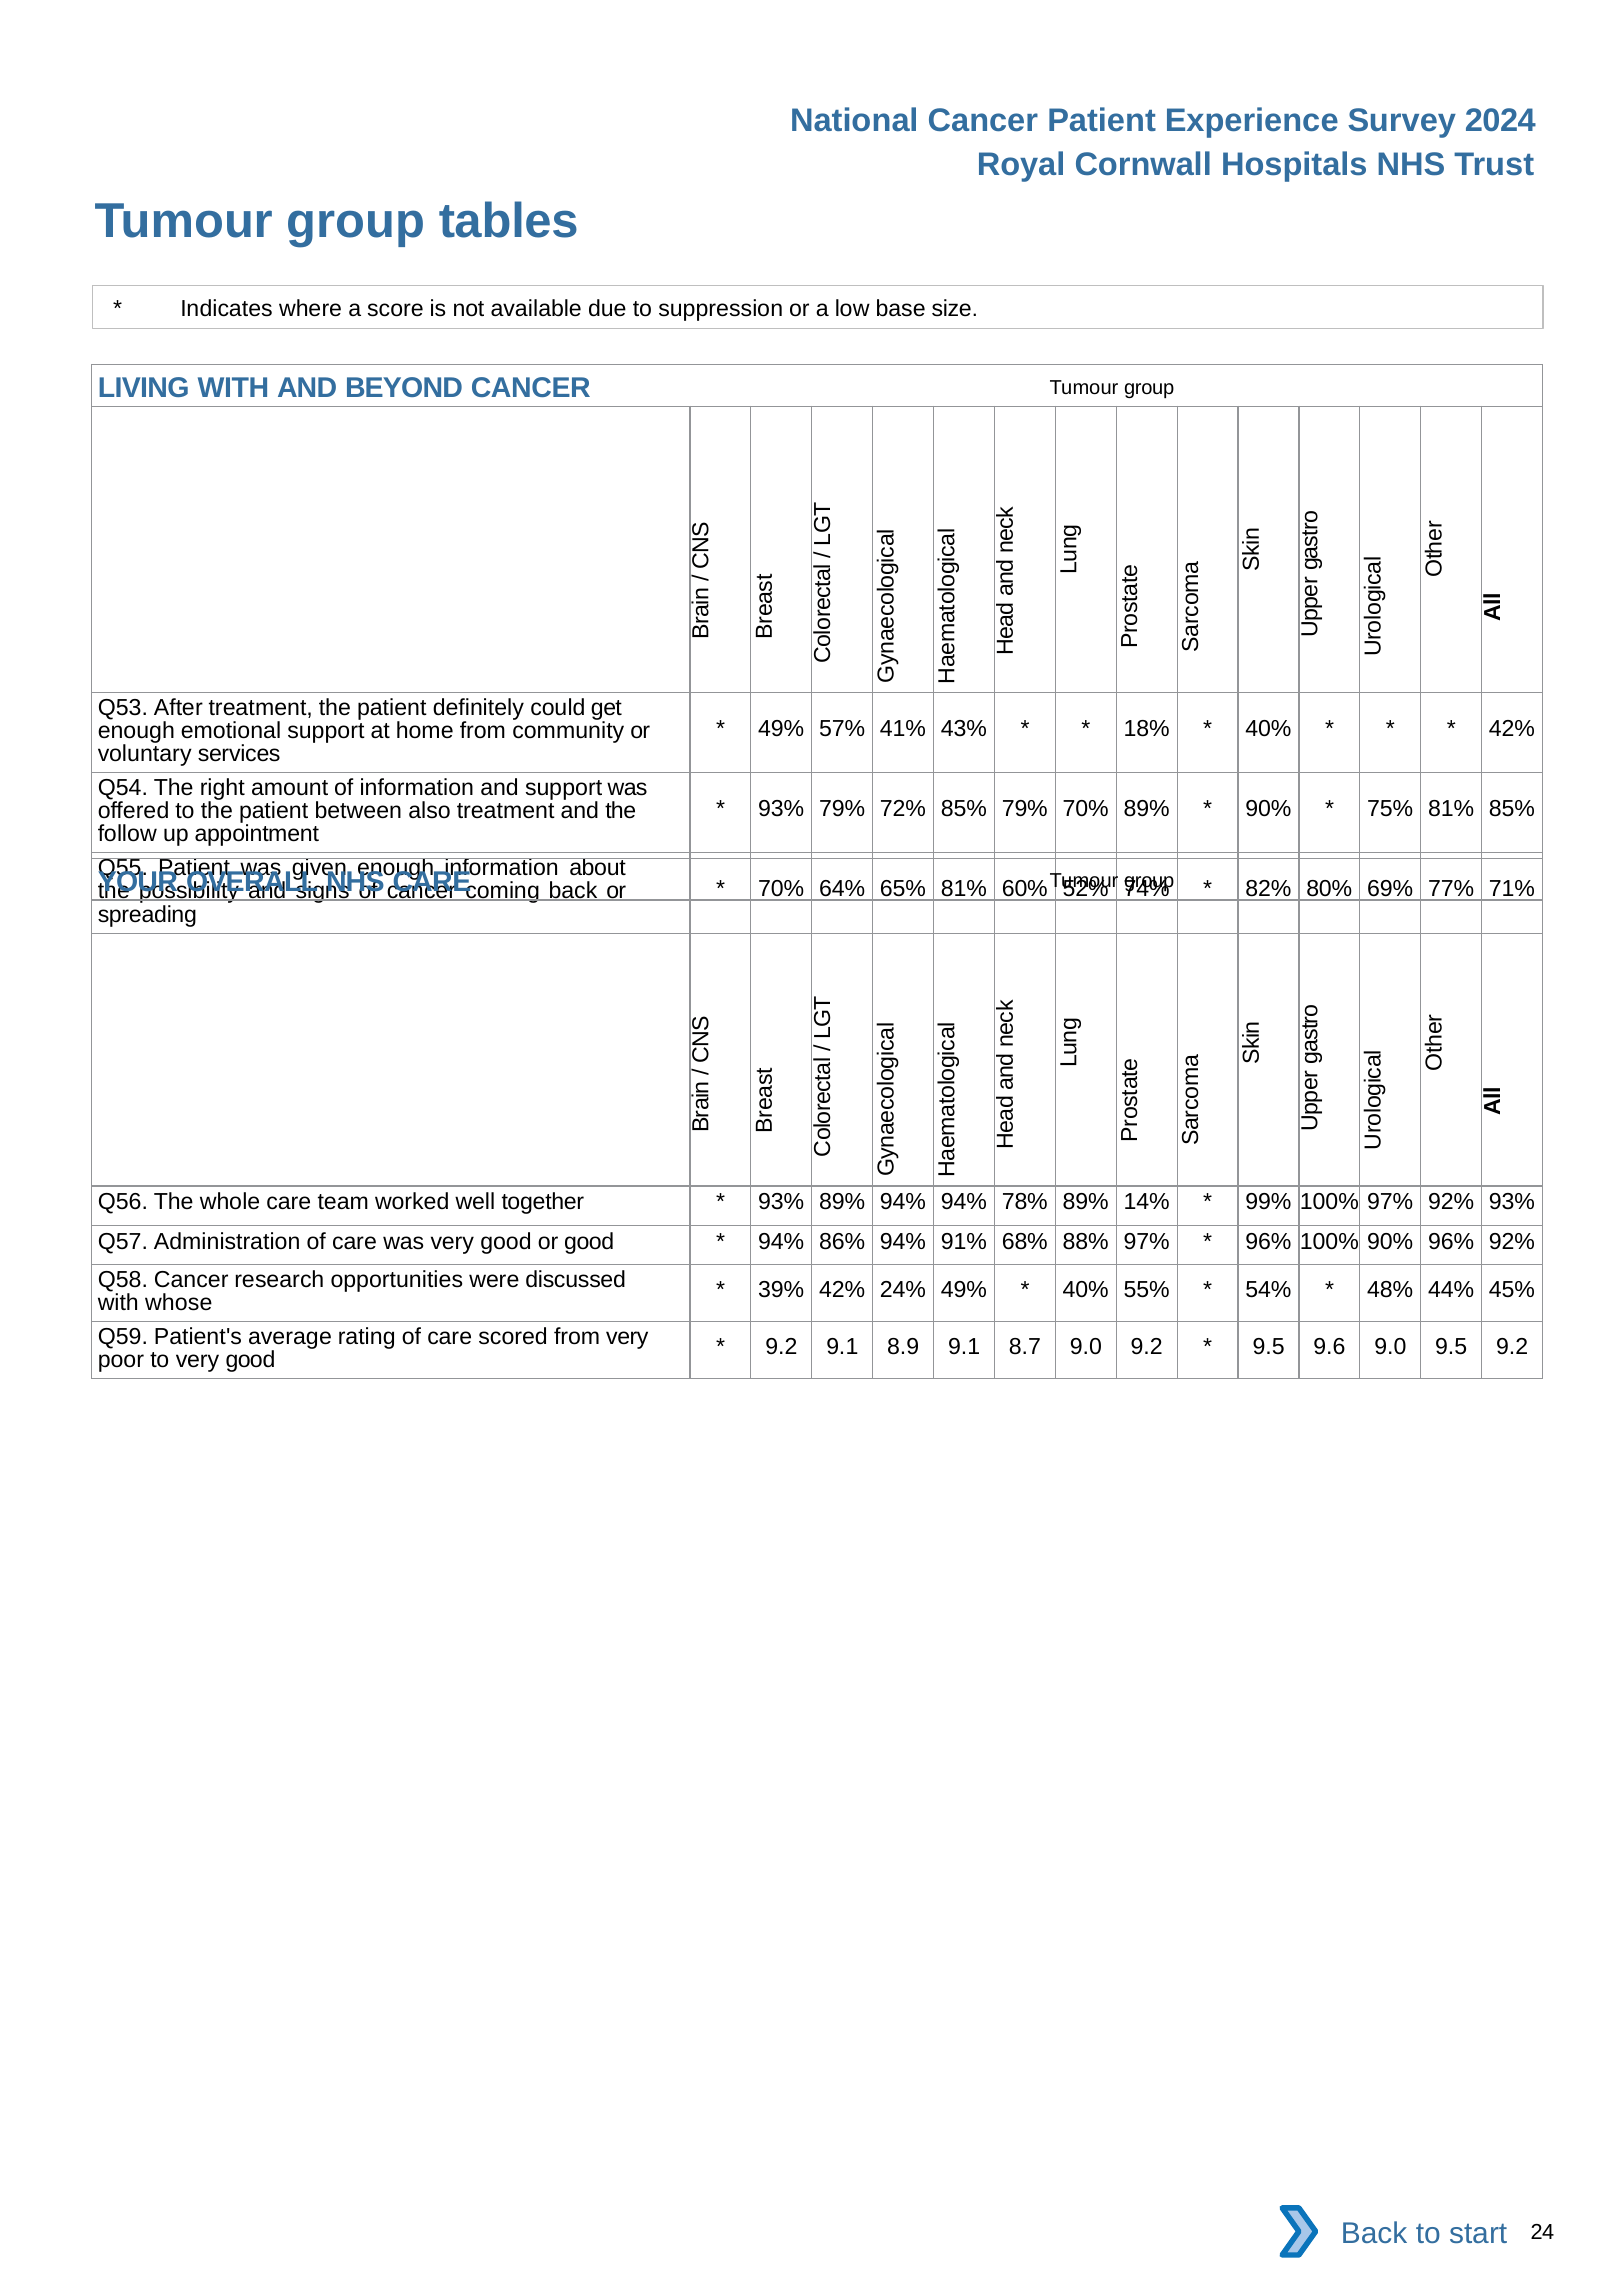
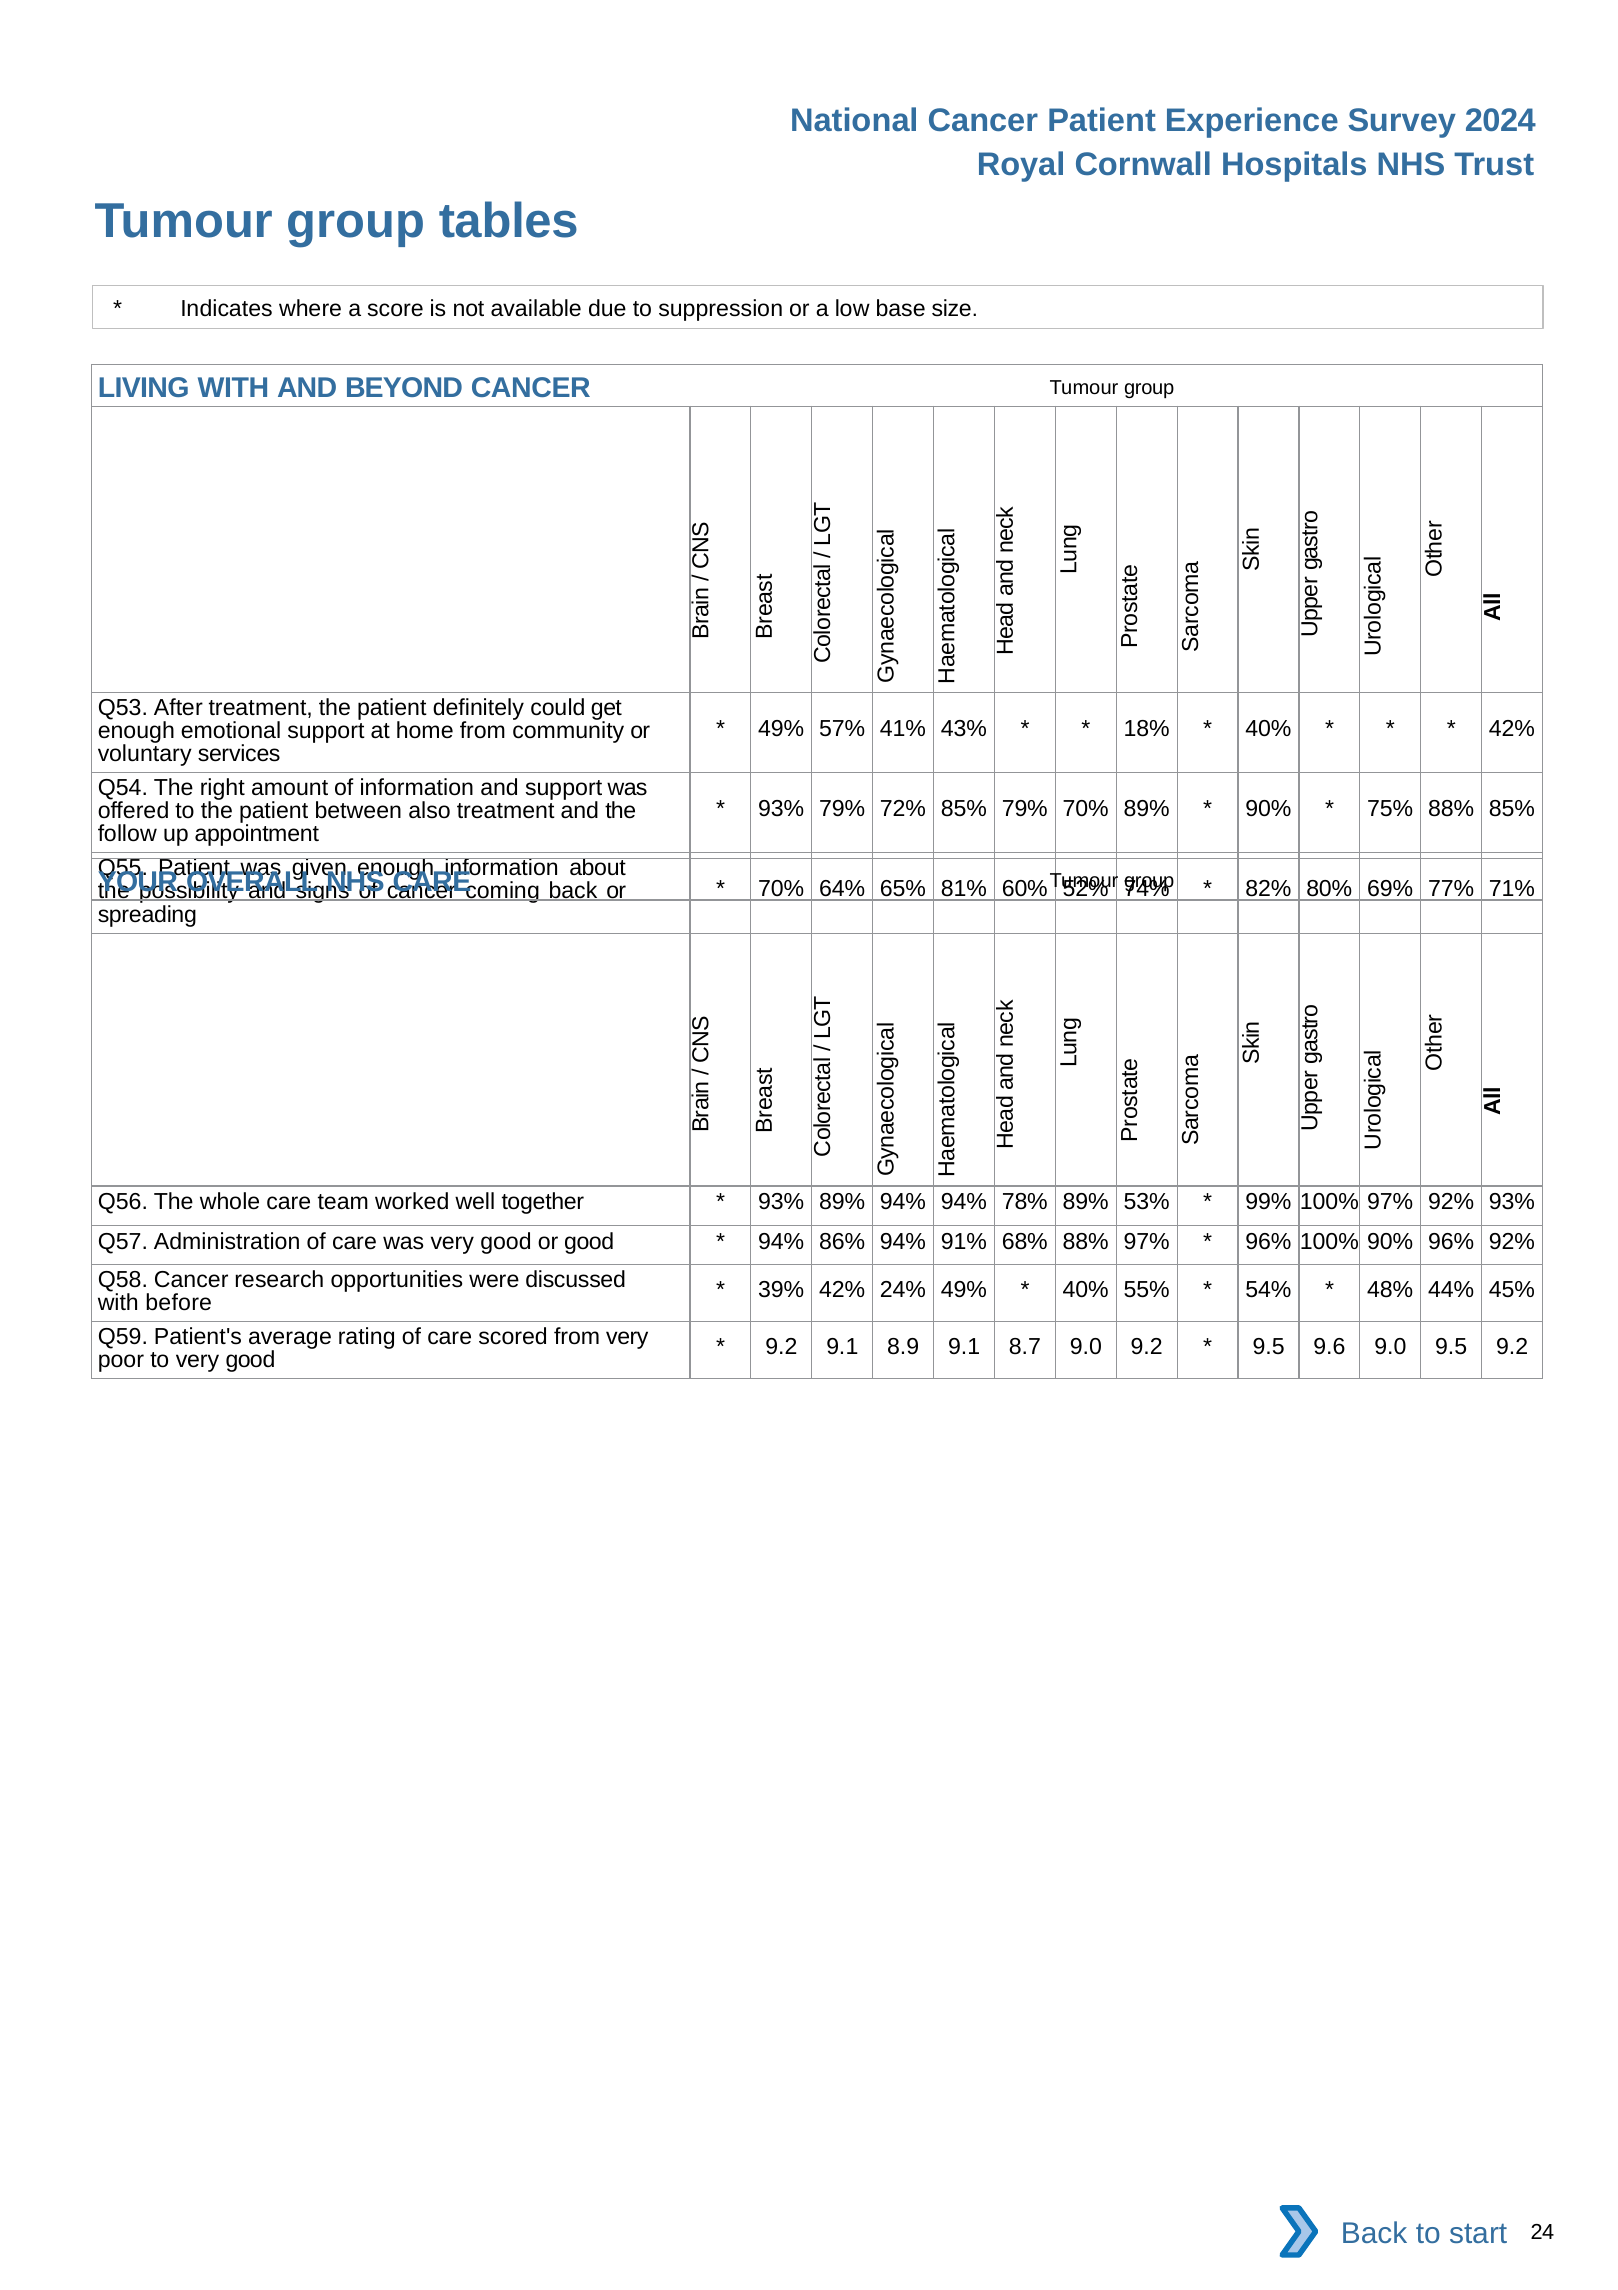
75% 81%: 81% -> 88% (1451, 809)
14%: 14% -> 53% (1147, 1202)
whose: whose -> before (179, 1303)
